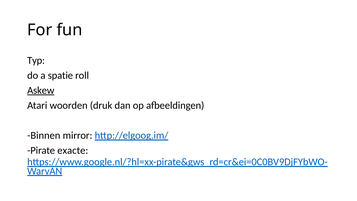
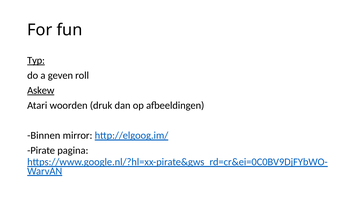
Typ underline: none -> present (36, 60)
spatie: spatie -> geven (60, 75)
exacte: exacte -> pagina (73, 150)
